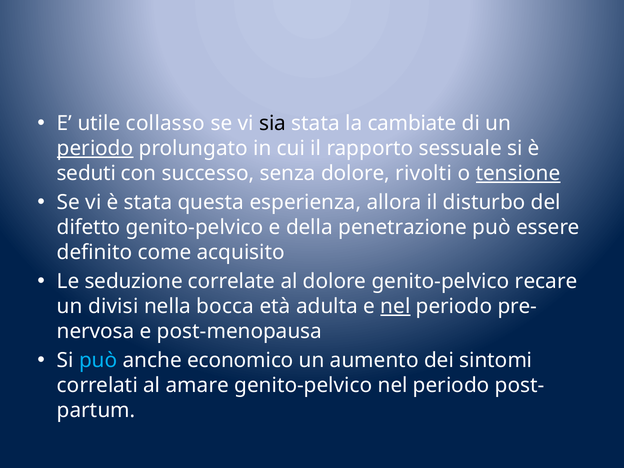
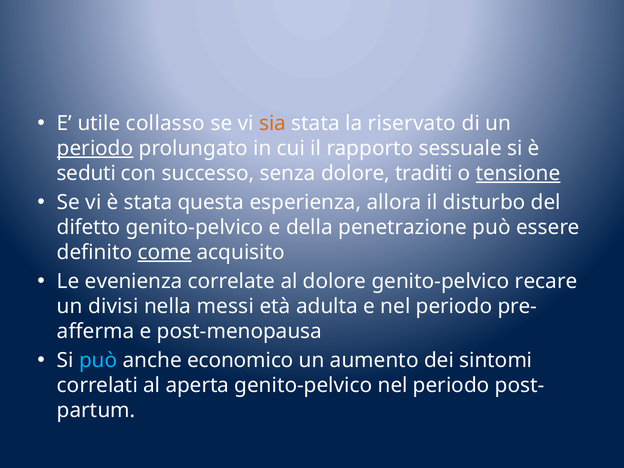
sia colour: black -> orange (273, 123)
cambiate: cambiate -> riservato (412, 123)
rivolti: rivolti -> traditi (424, 173)
come underline: none -> present (165, 252)
seduzione: seduzione -> evenienza (134, 281)
bocca: bocca -> messi (225, 306)
nel underline: present -> none (395, 306)
nervosa: nervosa -> afferma (96, 331)
amare: amare -> aperta (197, 385)
